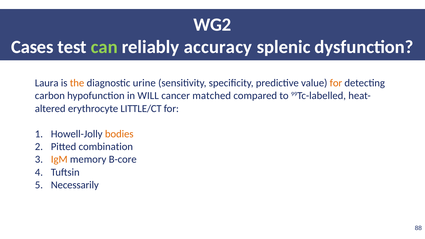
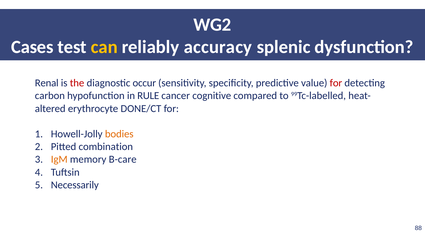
can colour: light green -> yellow (104, 47)
Laura: Laura -> Renal (47, 83)
the colour: orange -> red (77, 83)
urine: urine -> occur (144, 83)
for colour: orange -> red (336, 83)
WILL: WILL -> RULE (148, 96)
matched: matched -> cognitive (212, 96)
LITTLE/CT: LITTLE/CT -> DONE/CT (141, 109)
B-core: B-core -> B-care (123, 160)
